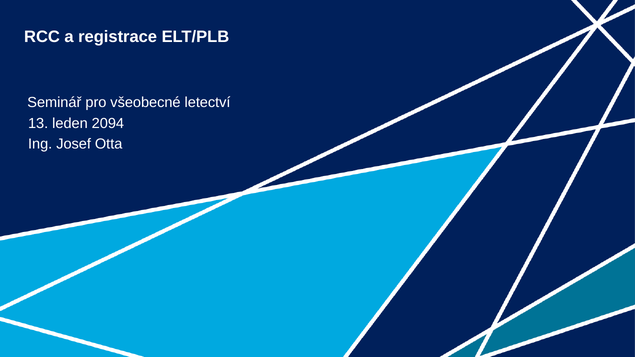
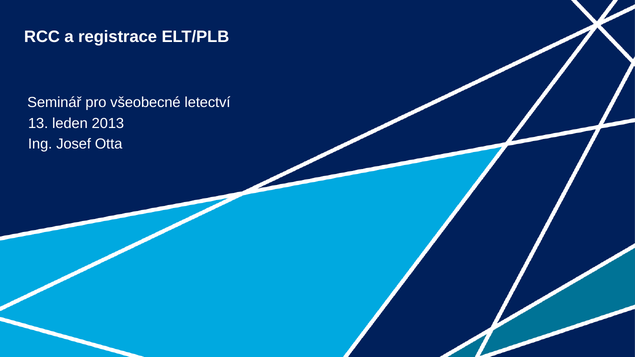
2094: 2094 -> 2013 (108, 123)
